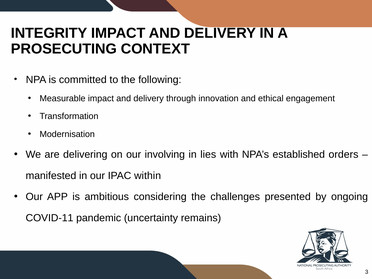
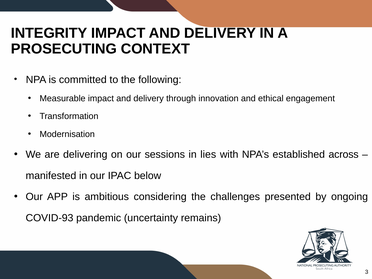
involving: involving -> sessions (165, 155)
orders: orders -> across (344, 155)
within: within -> below (148, 176)
COVID-11: COVID-11 -> COVID-93 (50, 218)
